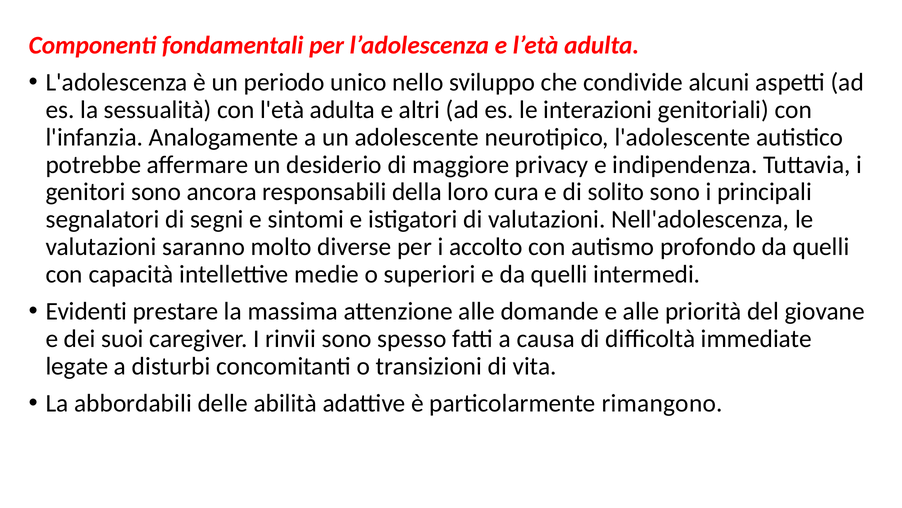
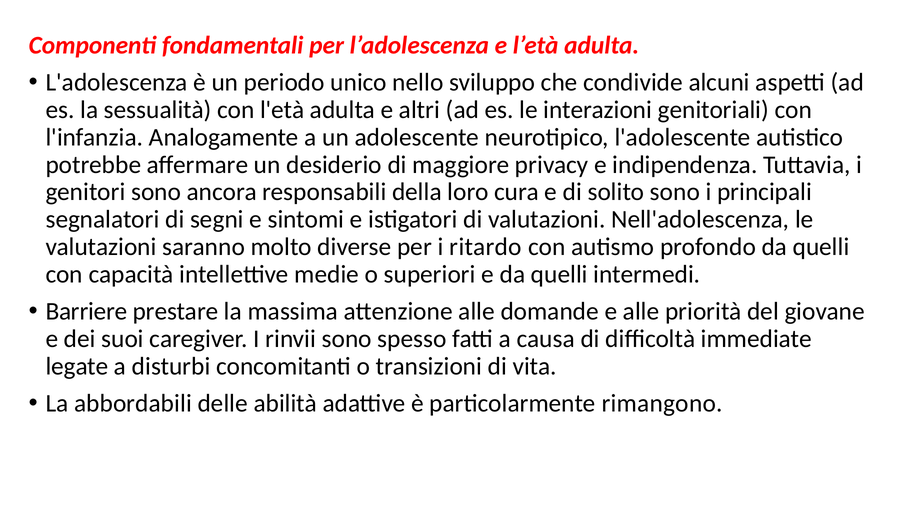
accolto: accolto -> ritardo (486, 247)
Evidenti: Evidenti -> Barriere (86, 311)
